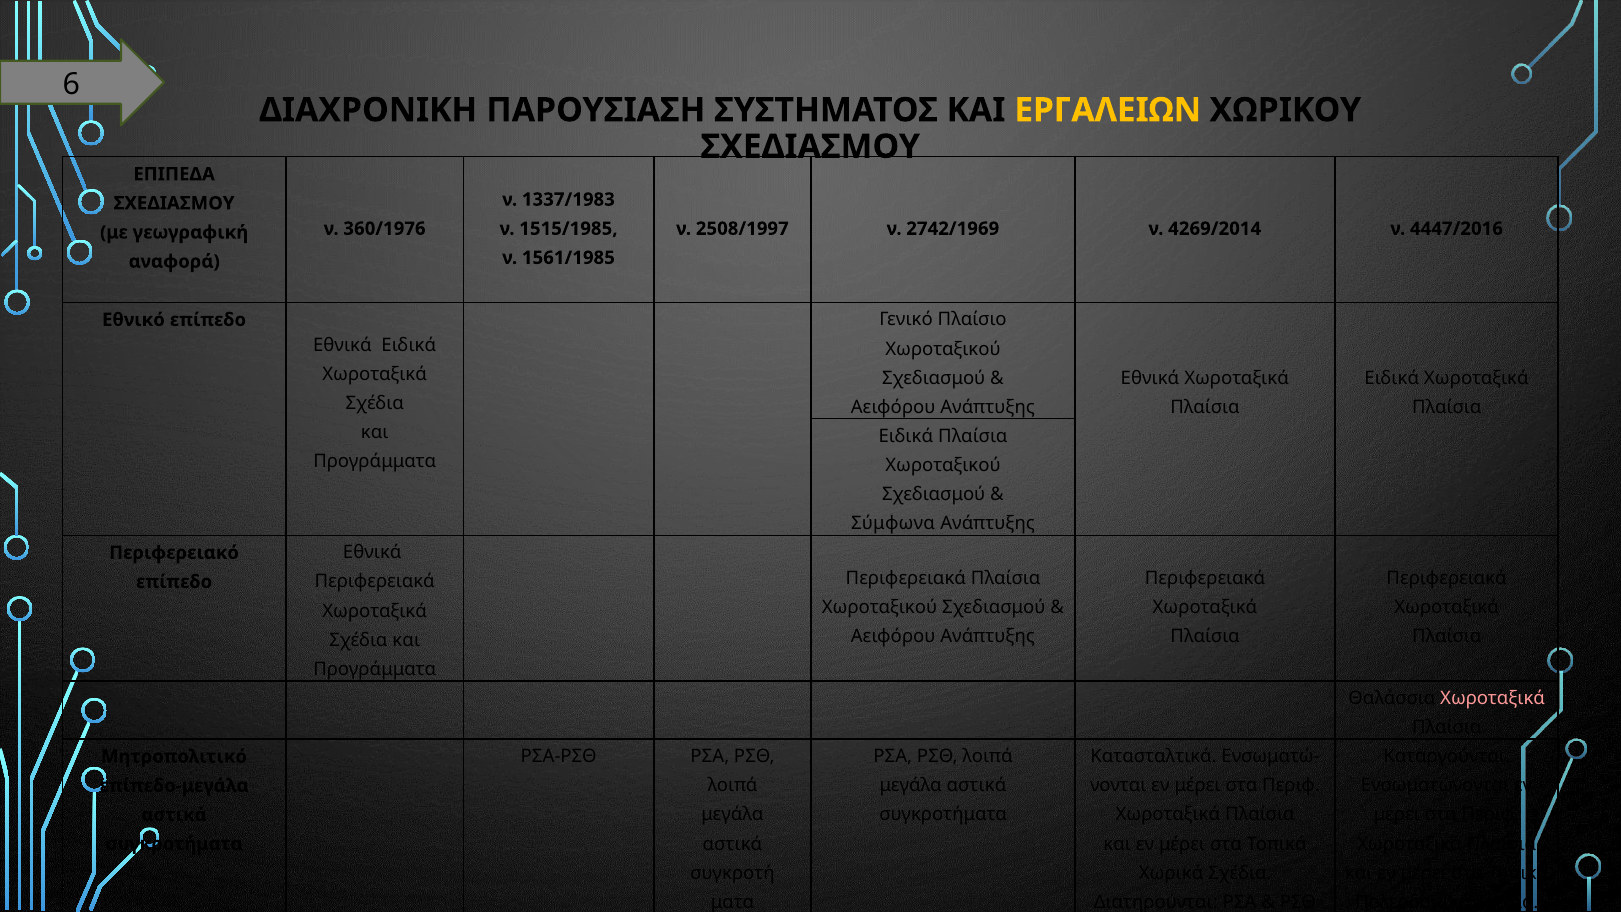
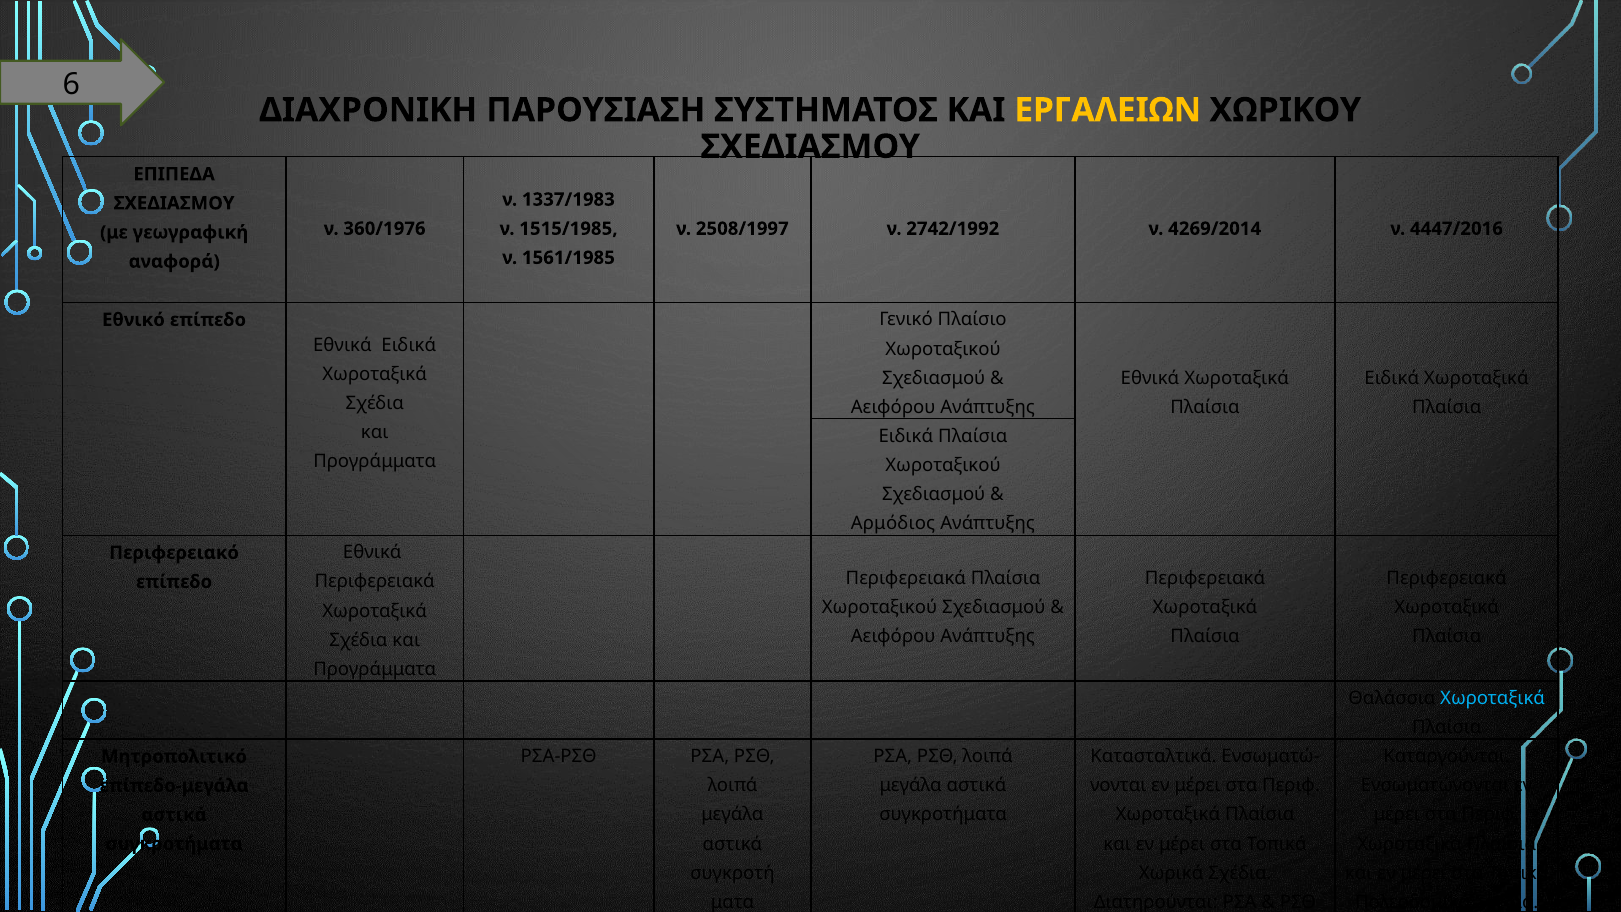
2742/1969: 2742/1969 -> 2742/1992 (953, 229)
Σύμφωνα: Σύμφωνα -> Αρμόδιος (893, 523)
Χωροταξικά colour: pink -> light blue (1493, 698)
